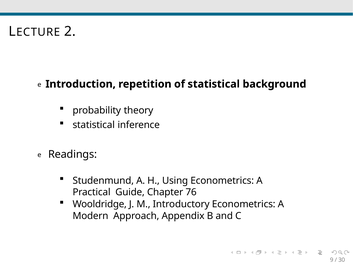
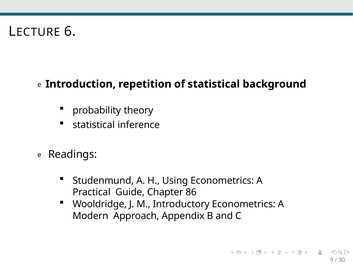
2: 2 -> 6 (70, 31)
76: 76 -> 86 (191, 192)
